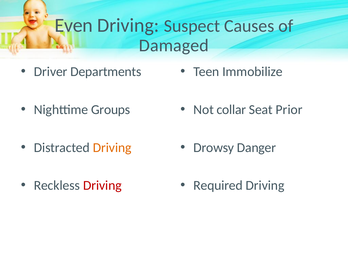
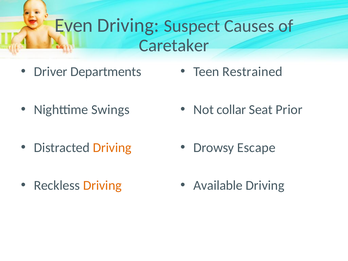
Damaged: Damaged -> Caretaker (174, 46)
Immobilize: Immobilize -> Restrained (252, 72)
Groups: Groups -> Swings (111, 110)
Danger: Danger -> Escape (256, 148)
Driving colour: red -> orange (102, 185)
Required: Required -> Available (218, 185)
